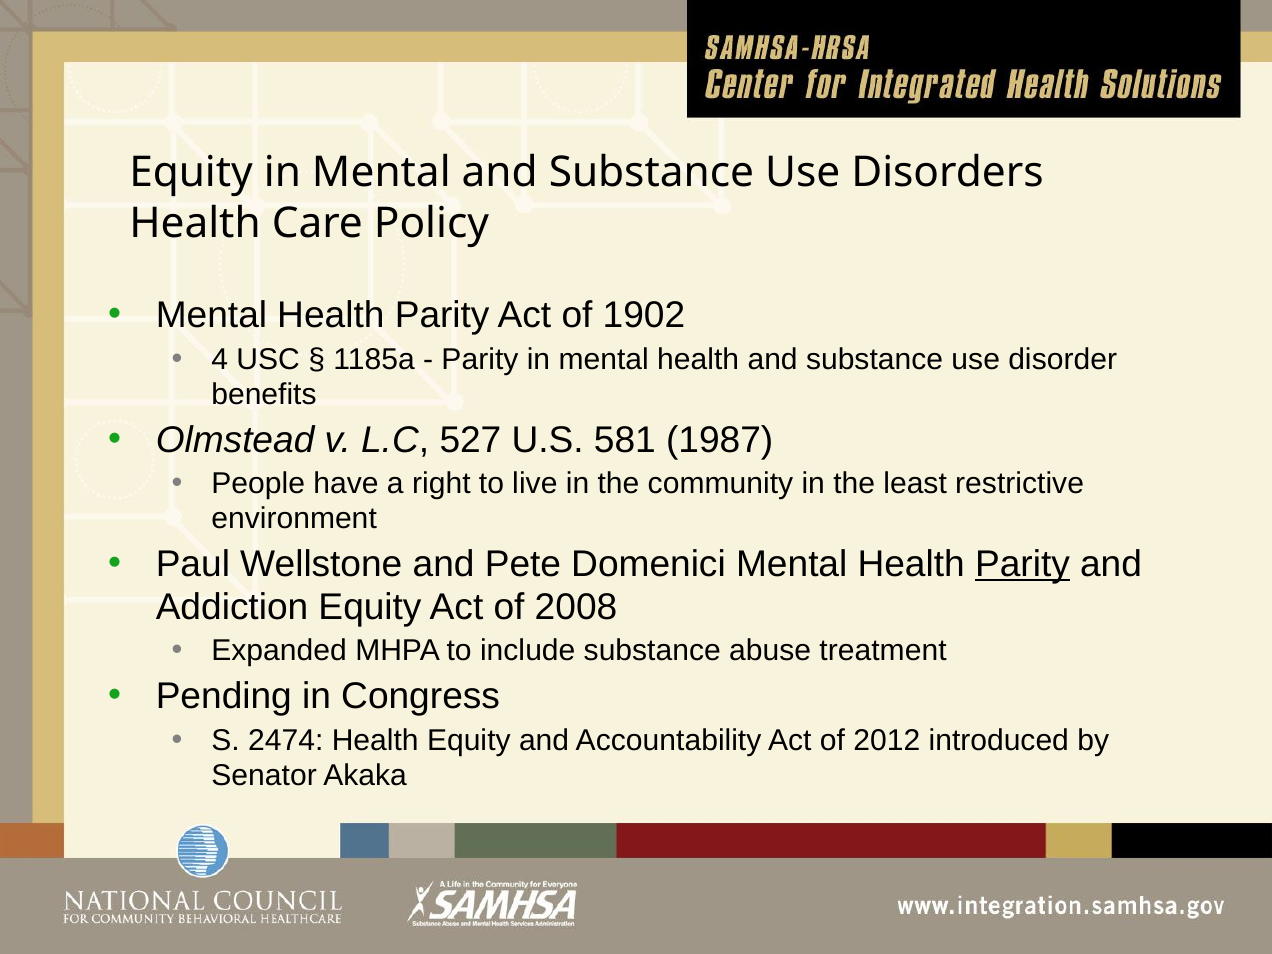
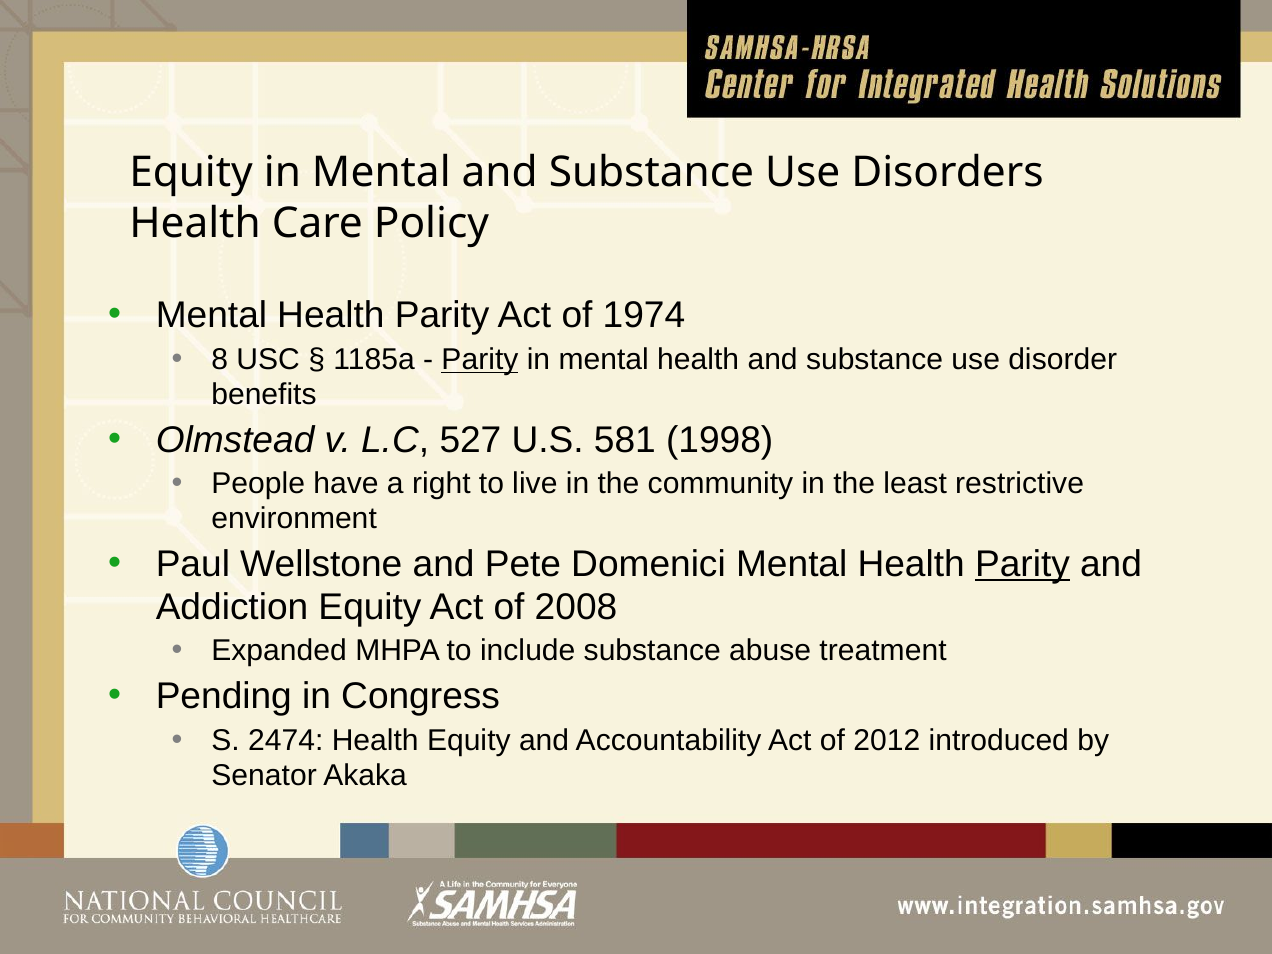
1902: 1902 -> 1974 (644, 316)
4: 4 -> 8 (220, 360)
Parity underline: none -> present (480, 360)
1987: 1987 -> 1998 (720, 440)
